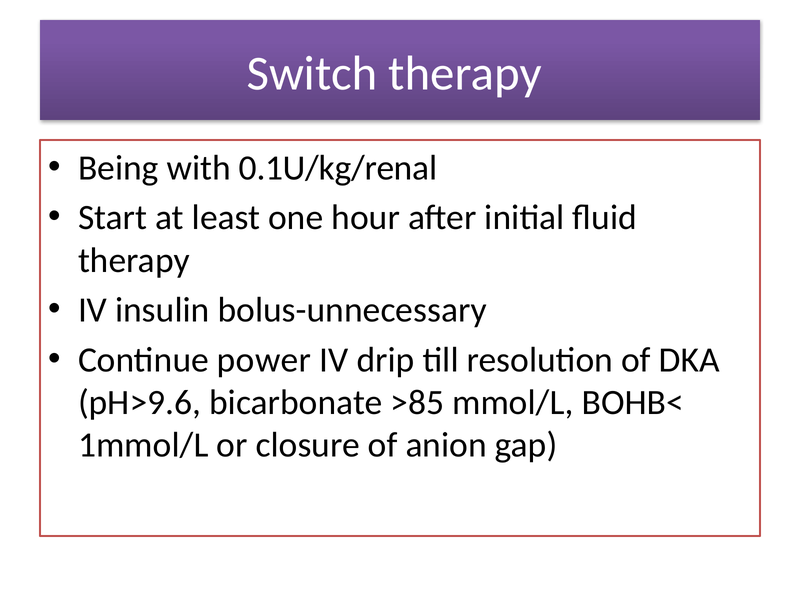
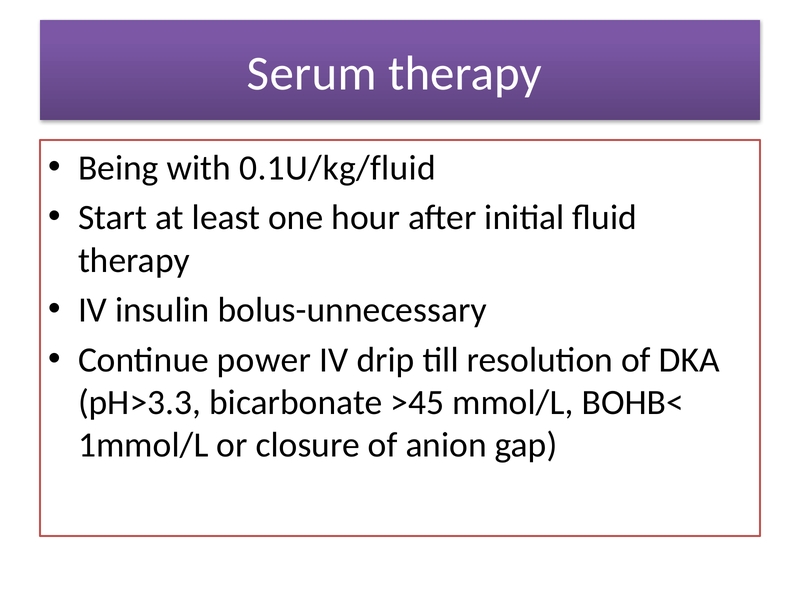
Switch: Switch -> Serum (312, 73)
0.1U/kg/renal: 0.1U/kg/renal -> 0.1U/kg/fluid (338, 168)
pH>9.6: pH>9.6 -> pH>3.3 (140, 403)
>85: >85 -> >45 (417, 403)
